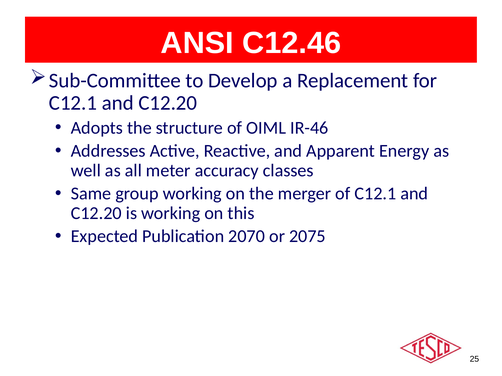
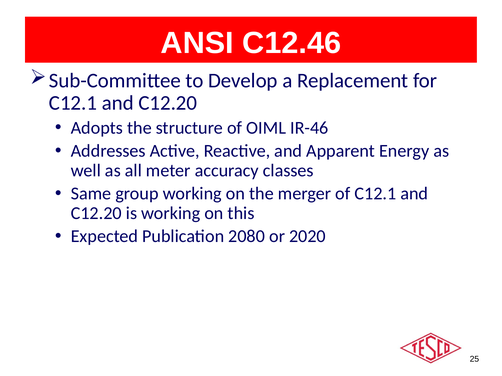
2070: 2070 -> 2080 (247, 237)
2075: 2075 -> 2020 (307, 237)
